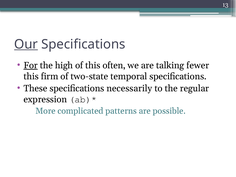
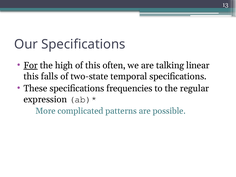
Our underline: present -> none (26, 44)
fewer: fewer -> linear (198, 65)
firm: firm -> falls (50, 76)
necessarily: necessarily -> frequencies (129, 88)
